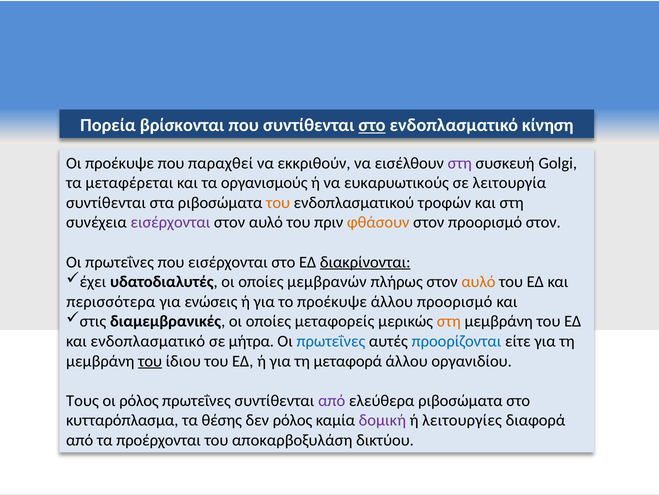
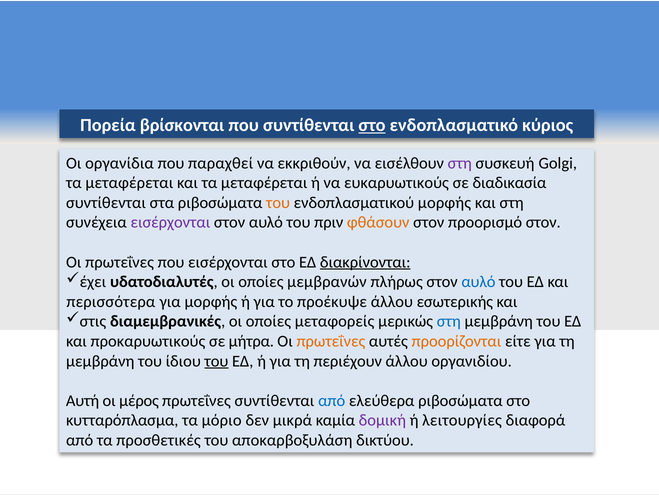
κίνηση: κίνηση -> κύριος (548, 125)
Οι προέκυψε: προέκυψε -> οργανίδια (120, 163)
και τα οργανισμούς: οργανισμούς -> μεταφέρεται (264, 183)
λειτουργία: λειτουργία -> διαδικασία (509, 183)
ενδοπλασματικού τροφών: τροφών -> μορφής (444, 202)
αυλό colour: orange -> blue (478, 281)
για ενώσεις: ενώσεις -> μορφής (211, 301)
άλλου προορισμό: προορισμό -> εσωτερικής (455, 301)
στη colour: orange -> blue (449, 321)
και ενδοπλασματικό: ενδοπλασματικό -> προκαρυωτικούς (148, 341)
πρωτεΐνες colour: blue -> orange (331, 341)
προορίζονται colour: blue -> orange (456, 341)
του underline: present -> none (150, 361)
του underline: none -> present (216, 361)
μεταφορά: μεταφορά -> περιέχουν (348, 361)
Τους: Τους -> Αυτή (83, 400)
οι ρόλος: ρόλος -> μέρος (139, 400)
από colour: purple -> blue (332, 400)
θέσης: θέσης -> μόριο (222, 420)
δεν ρόλος: ρόλος -> μικρά (292, 420)
προέρχονται: προέρχονται -> προσθετικές (159, 440)
